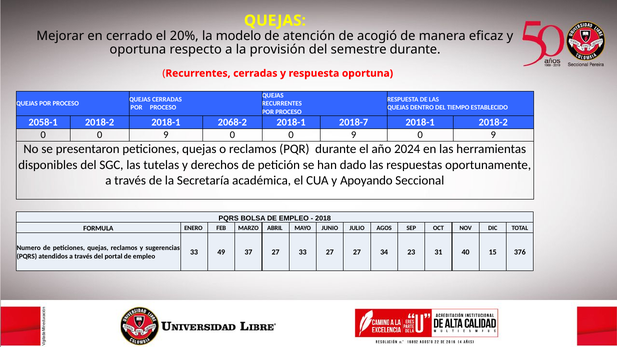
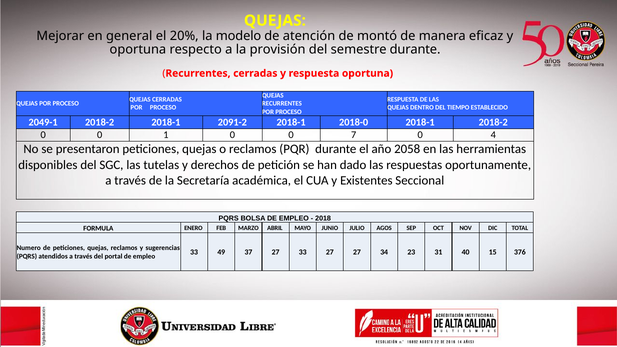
cerrado: cerrado -> general (129, 36)
acogió: acogió -> montó (377, 36)
2058-1: 2058-1 -> 2049-1 (43, 122)
2068-2: 2068-2 -> 2091-2 (232, 122)
2018-7: 2018-7 -> 2018-0 (354, 122)
9: 9 -> 1 (166, 135)
9: 9 -> 7 (354, 135)
9: 9 -> 4 (493, 135)
2024: 2024 -> 2058 (407, 149)
Apoyando: Apoyando -> Existentes (366, 181)
